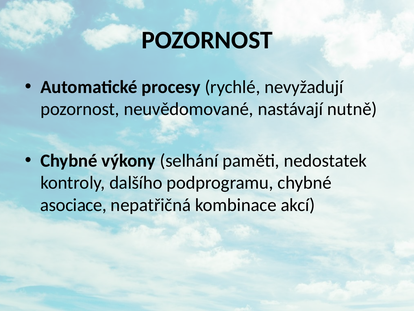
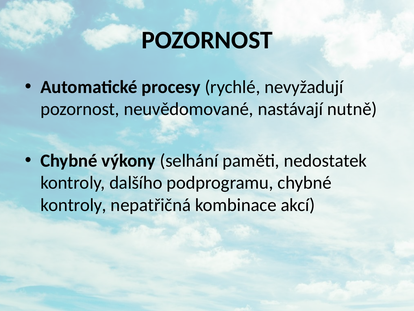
asociace: asociace -> kontroly (73, 205)
